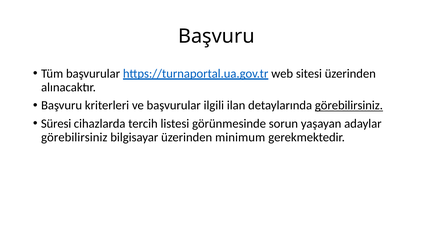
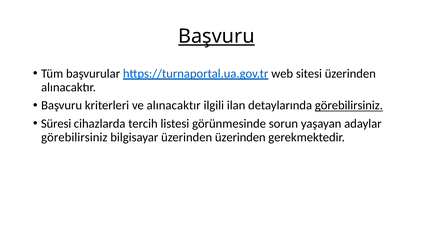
Başvuru underline: none -> present (216, 36)
ve başvurular: başvurular -> alınacaktır (174, 105)
üzerinden minimum: minimum -> üzerinden (240, 137)
